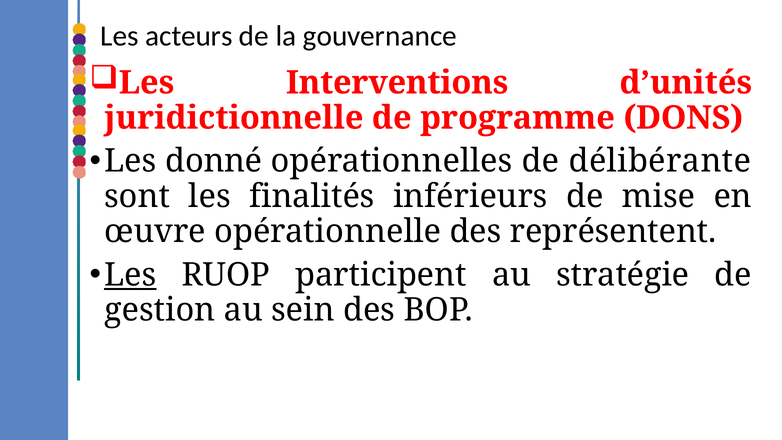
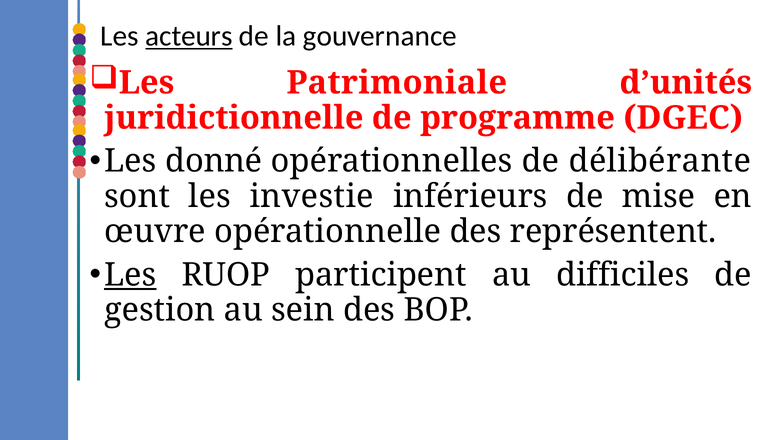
acteurs underline: none -> present (189, 36)
Interventions: Interventions -> Patrimoniale (397, 83)
DONS: DONS -> DGEC (683, 118)
finalités: finalités -> investie (312, 196)
stratégie: stratégie -> difficiles (623, 275)
